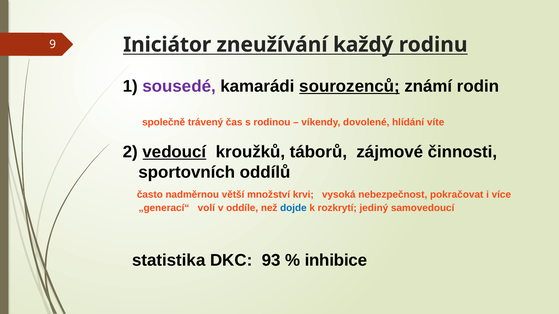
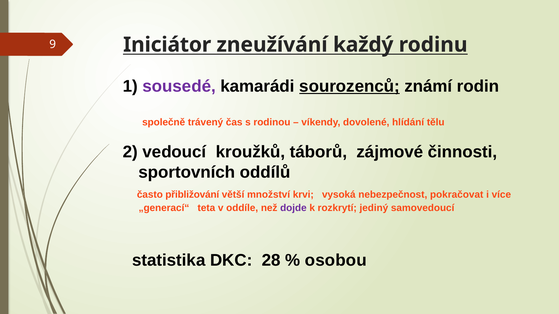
víte: víte -> tělu (436, 122)
vedoucí underline: present -> none (174, 152)
nadměrnou: nadměrnou -> přibližování (192, 195)
volí: volí -> teta (206, 208)
dojde colour: blue -> purple (293, 208)
93: 93 -> 28 (271, 260)
inhibice: inhibice -> osobou (336, 260)
